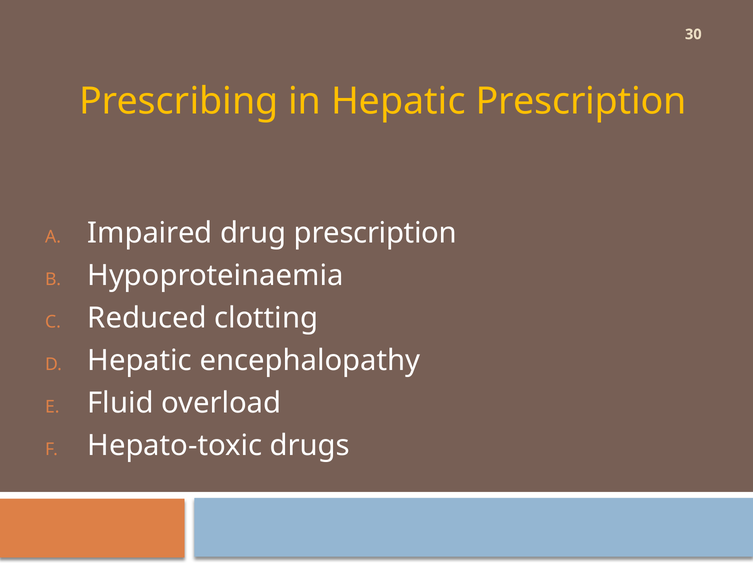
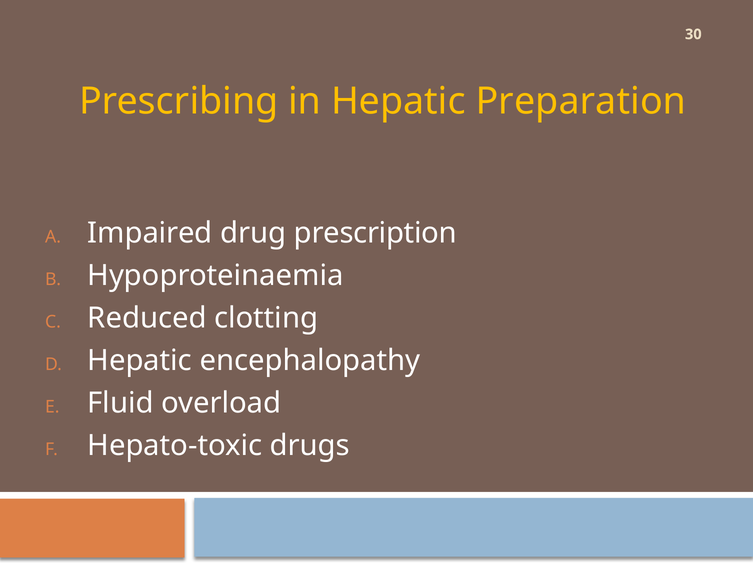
Hepatic Prescription: Prescription -> Preparation (581, 101)
